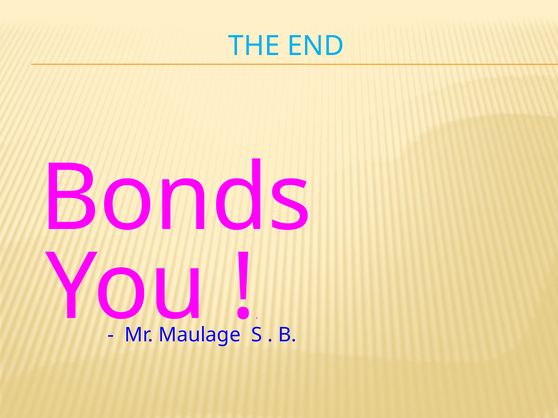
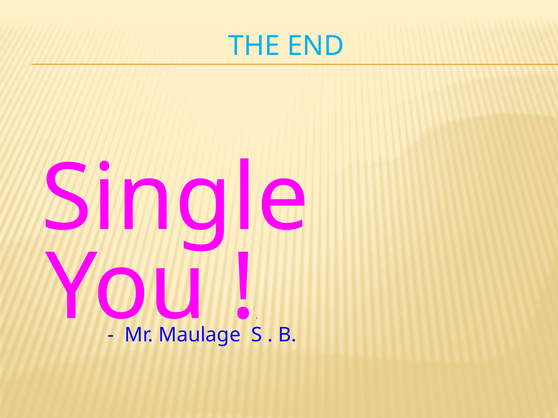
Bonds: Bonds -> Single (175, 199)
